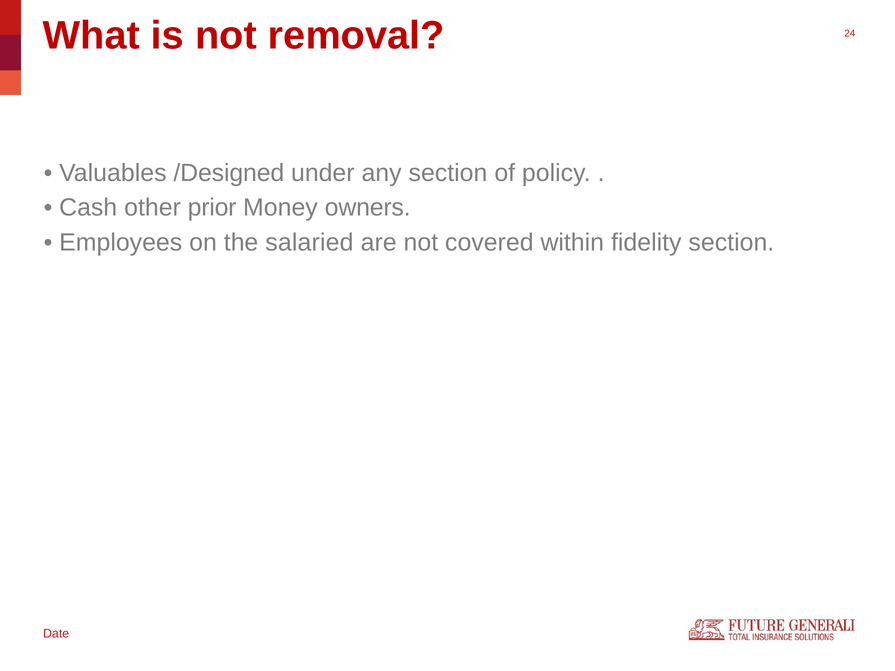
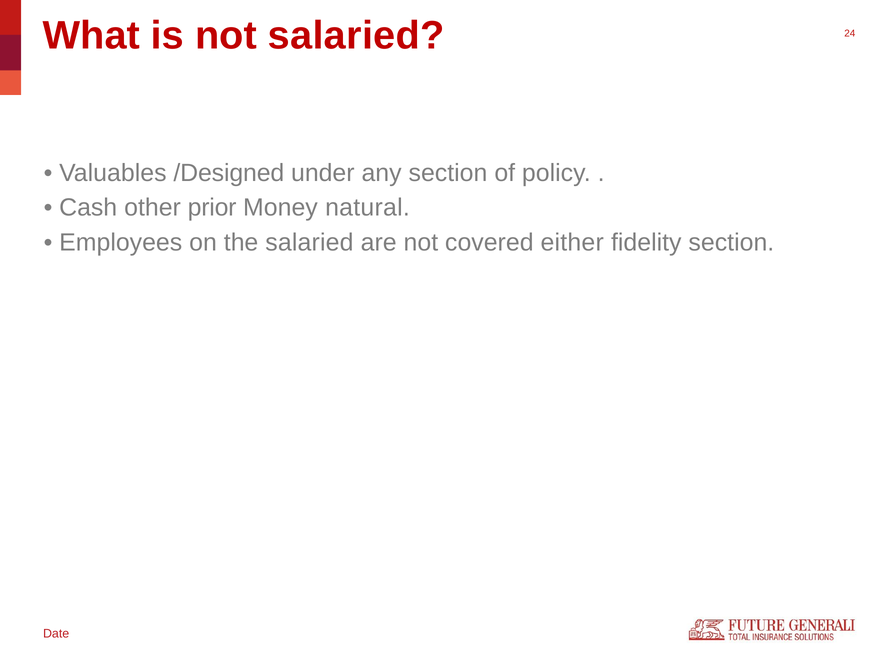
not removal: removal -> salaried (356, 35)
owners: owners -> natural (367, 208)
within: within -> either (572, 243)
